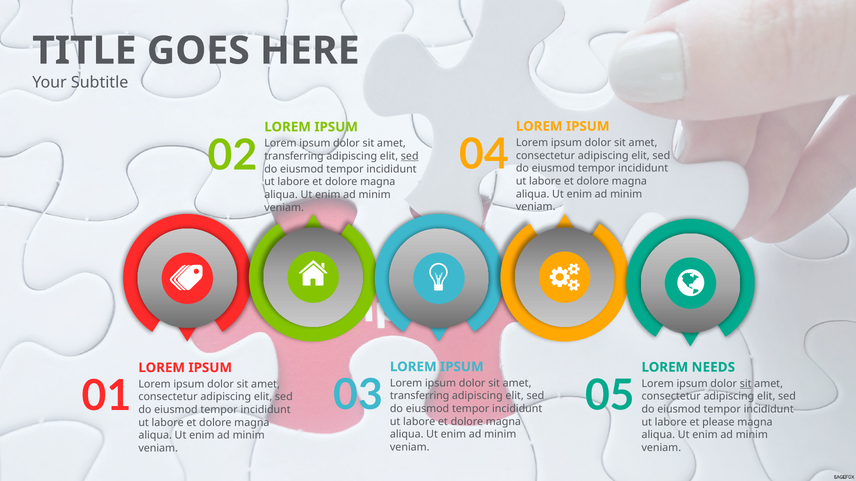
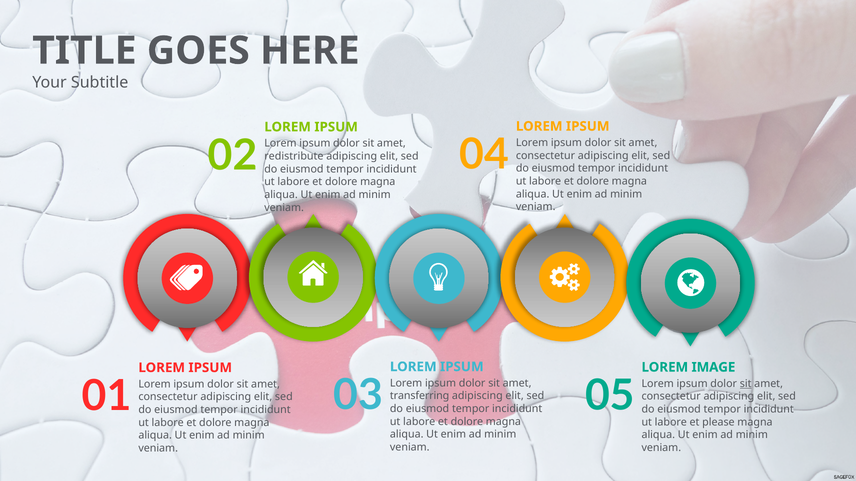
transferring: transferring -> redistribute (294, 156)
sed underline: present -> none (410, 156)
NEEDS: NEEDS -> IMAGE (713, 368)
